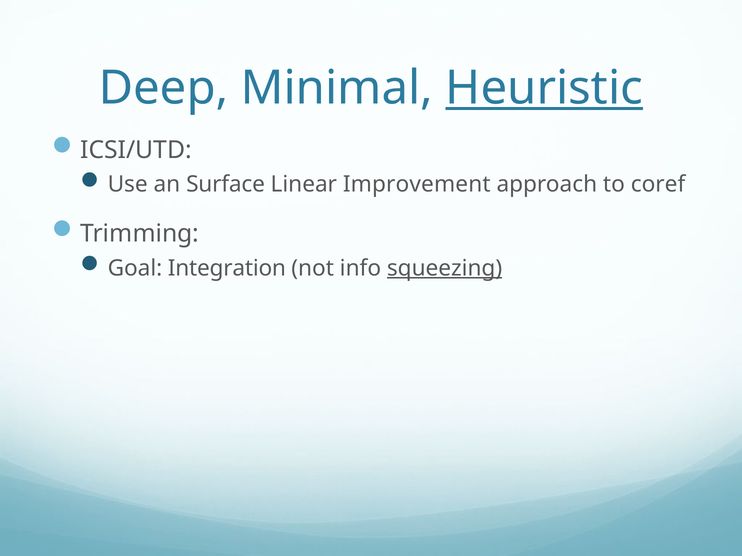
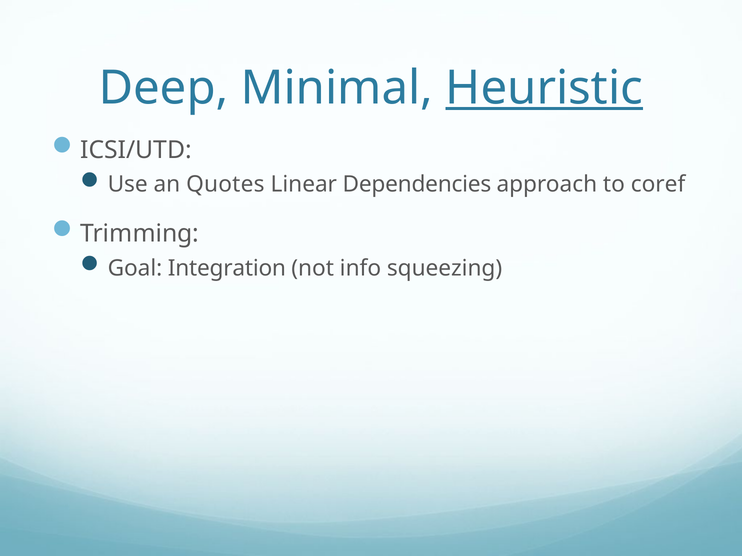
Surface: Surface -> Quotes (225, 185)
Improvement: Improvement -> Dependencies (417, 185)
squeezing underline: present -> none (445, 268)
